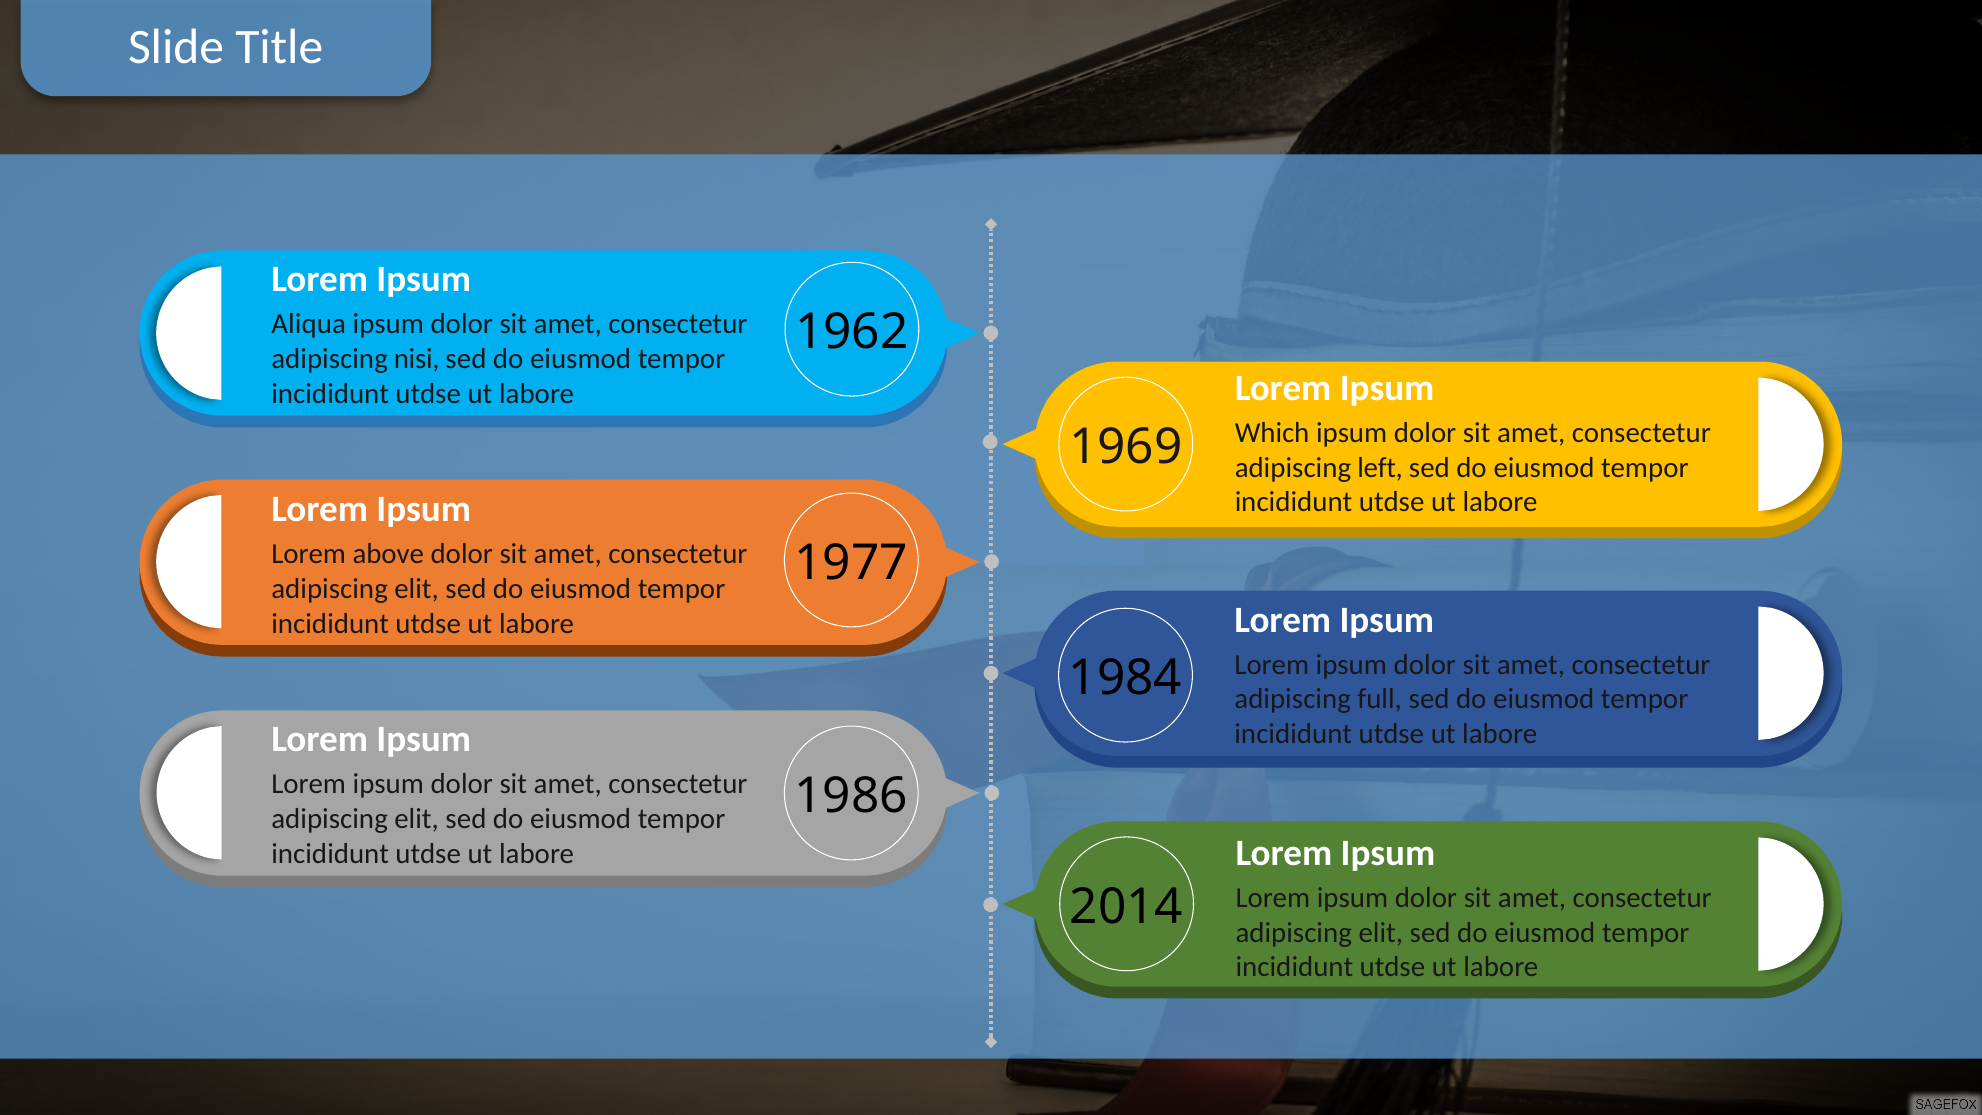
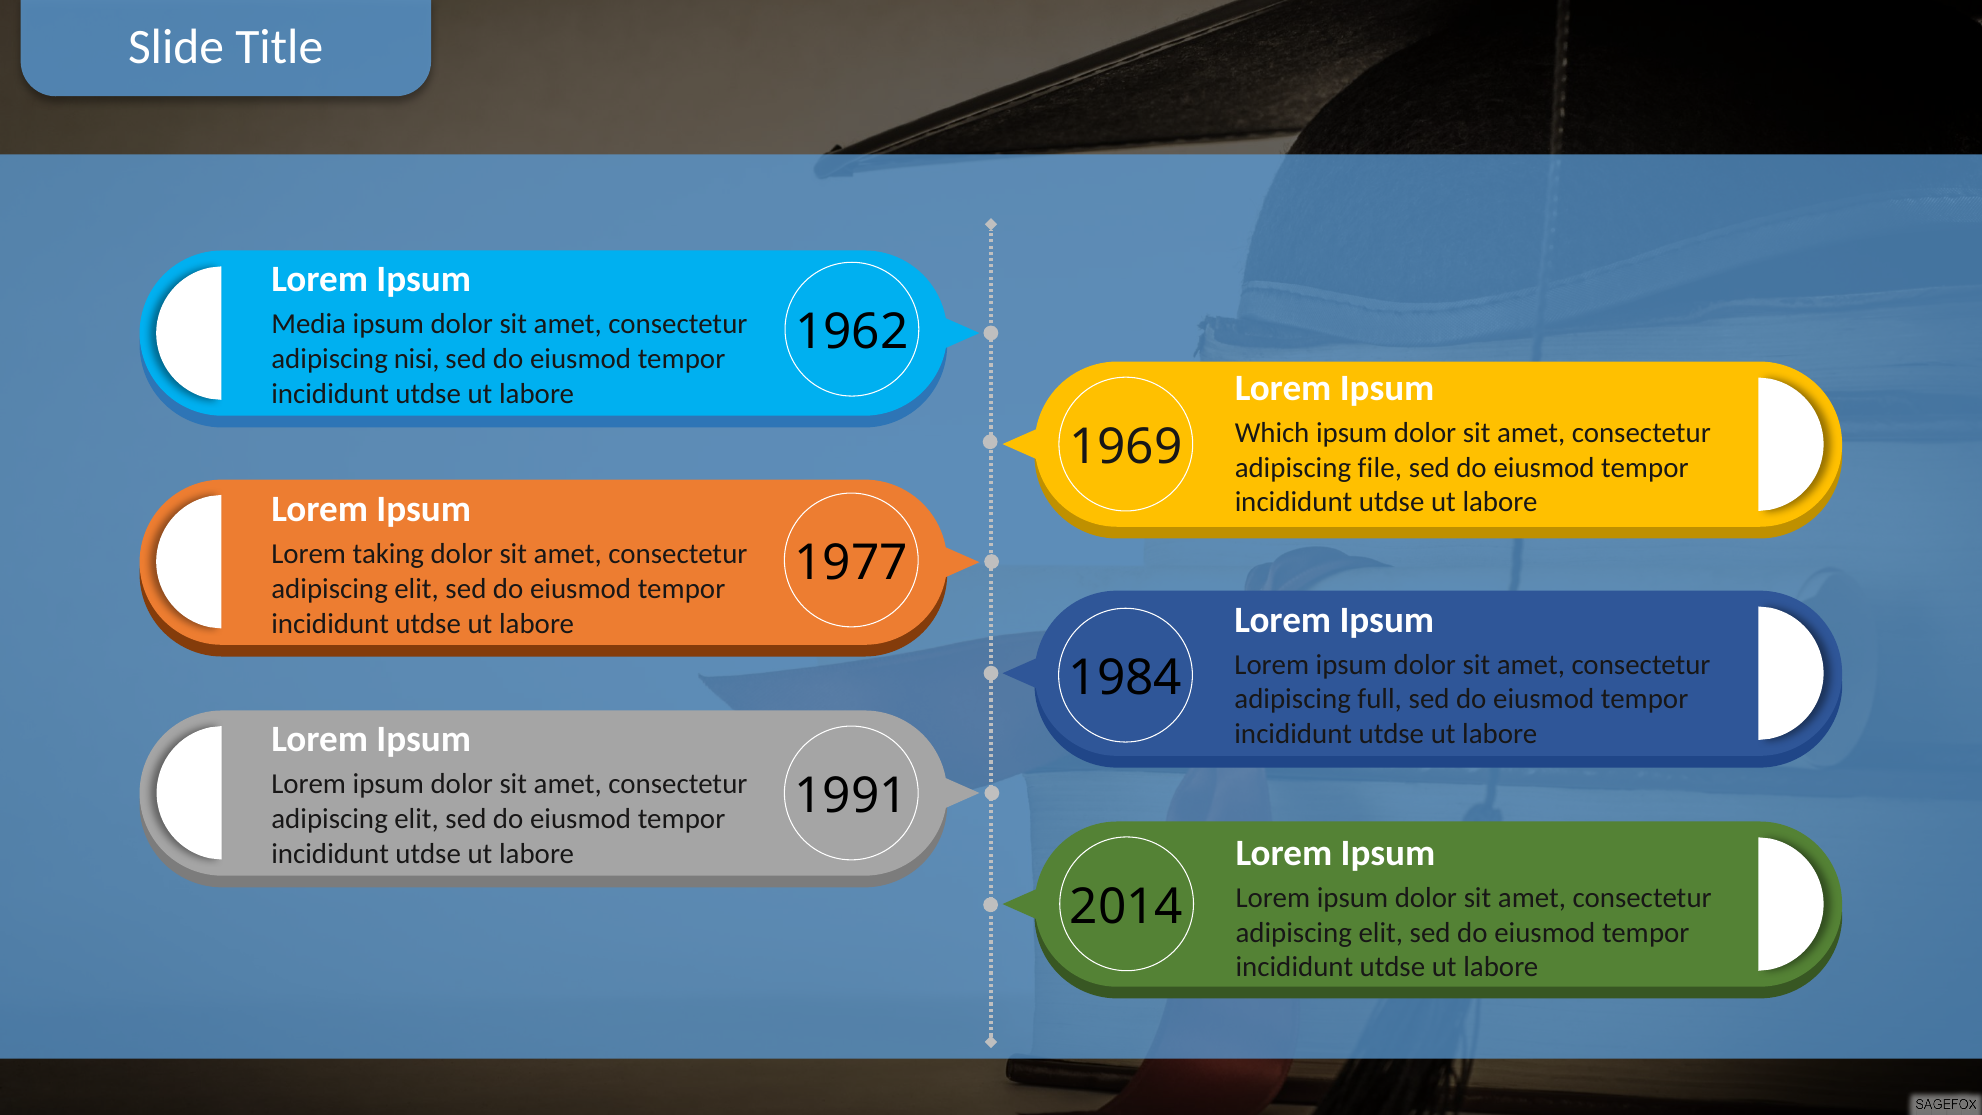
Aliqua: Aliqua -> Media (309, 324)
left: left -> file (1380, 467)
above: above -> taking (388, 554)
1986: 1986 -> 1991 (851, 796)
